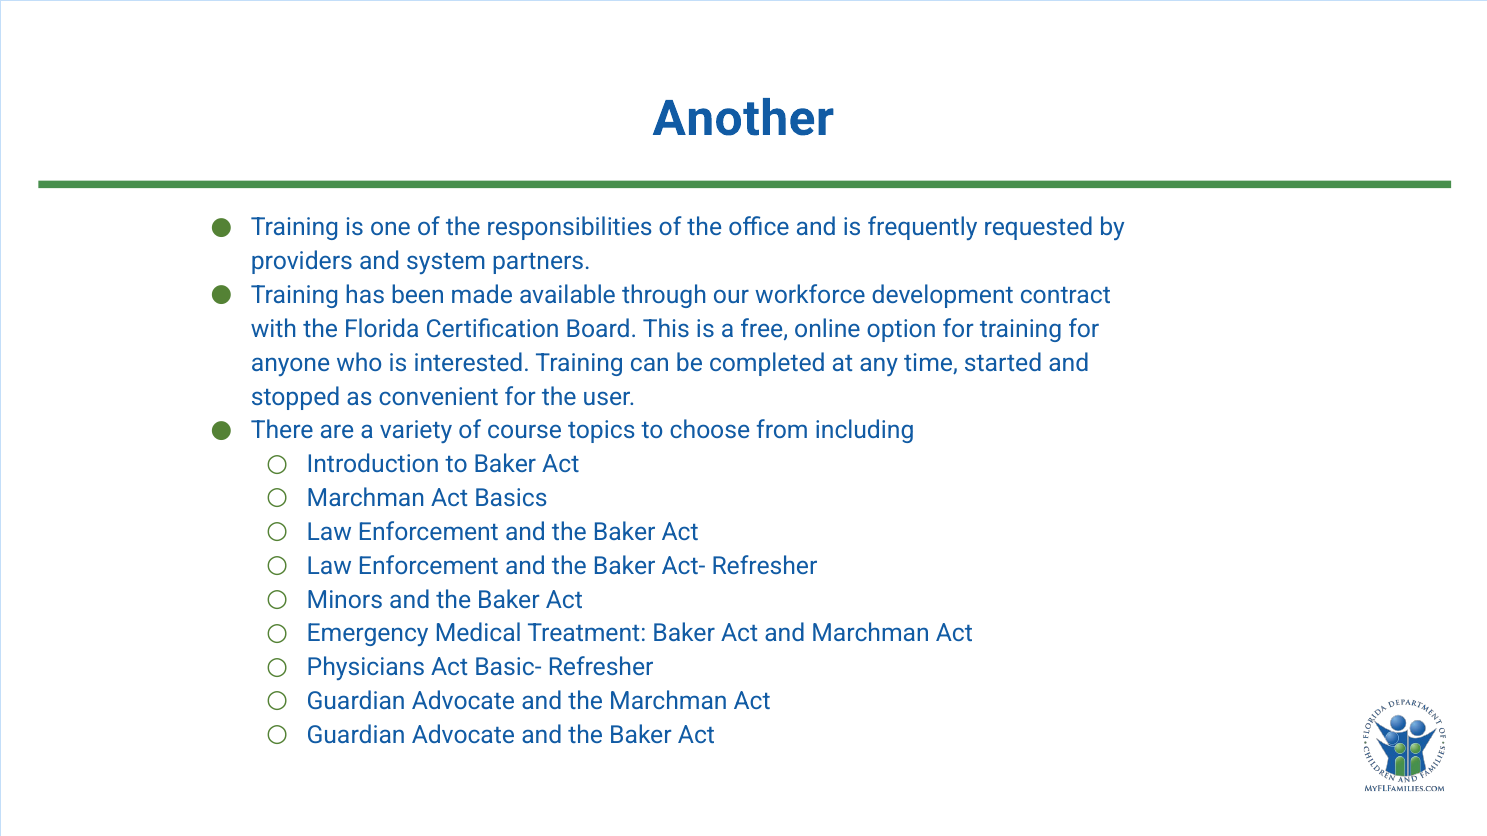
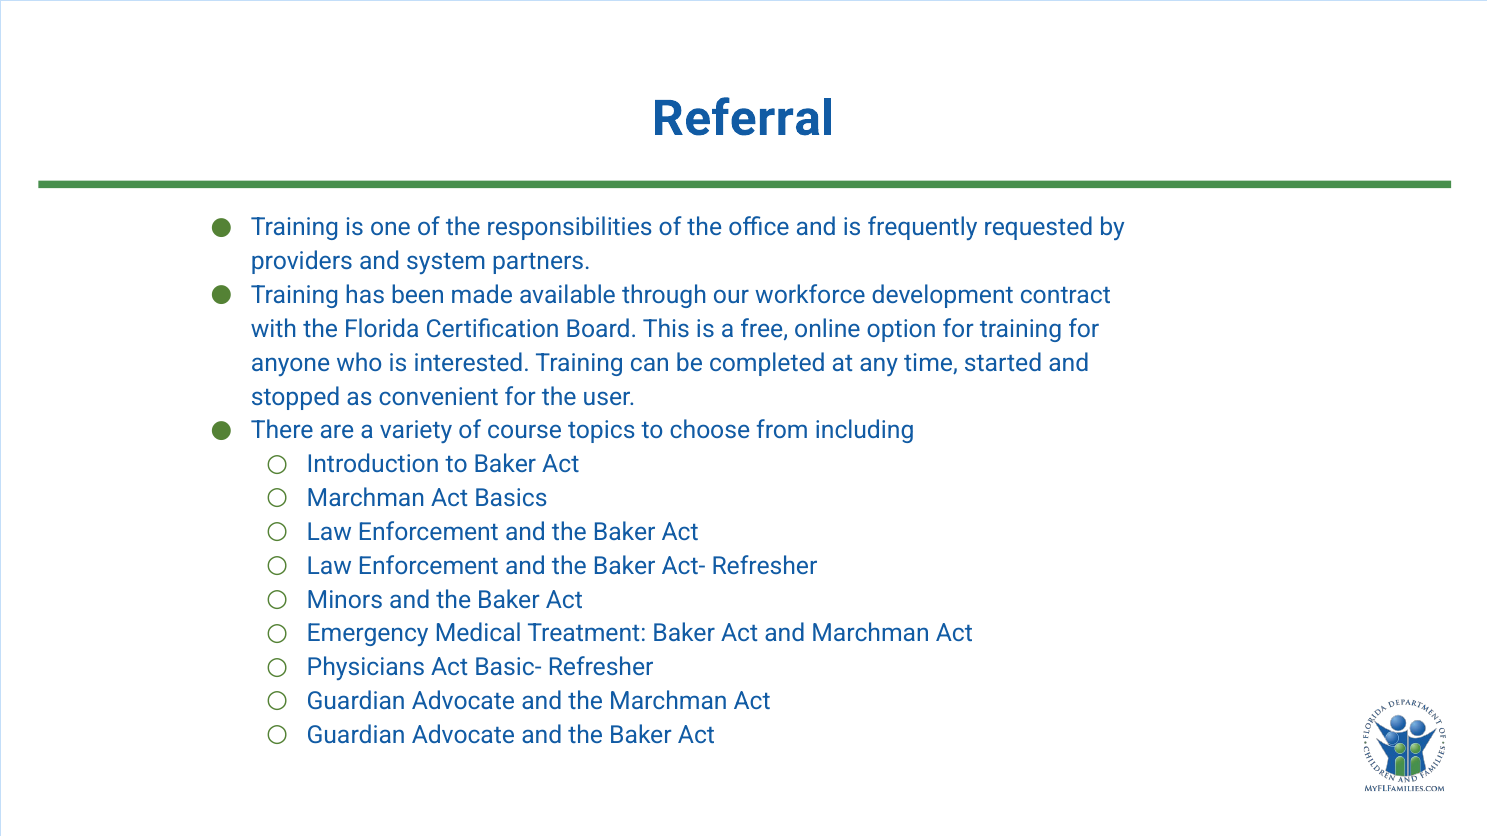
Another: Another -> Referral (743, 119)
